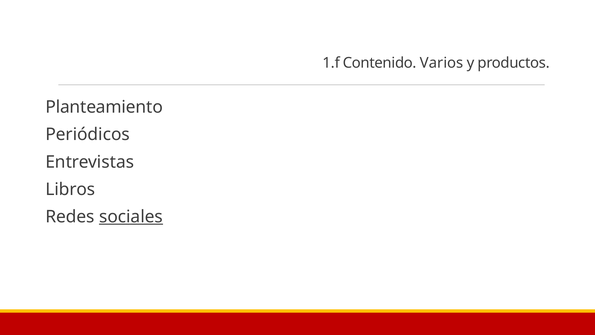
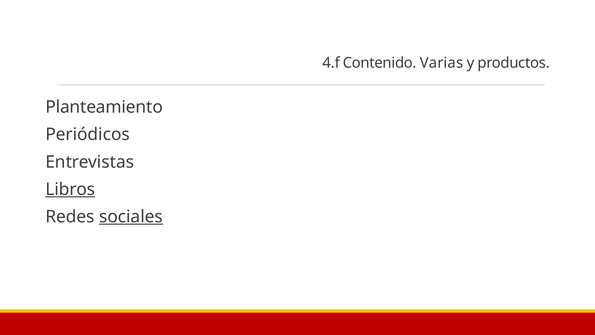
1.f: 1.f -> 4.f (331, 63)
Varios: Varios -> Varias (442, 63)
Libros underline: none -> present (70, 189)
